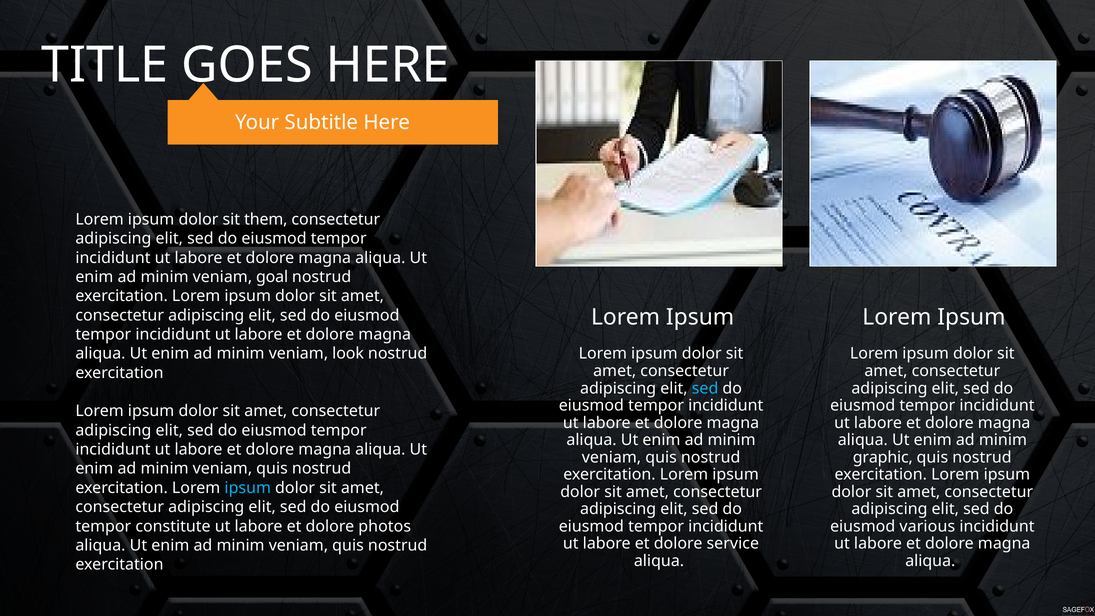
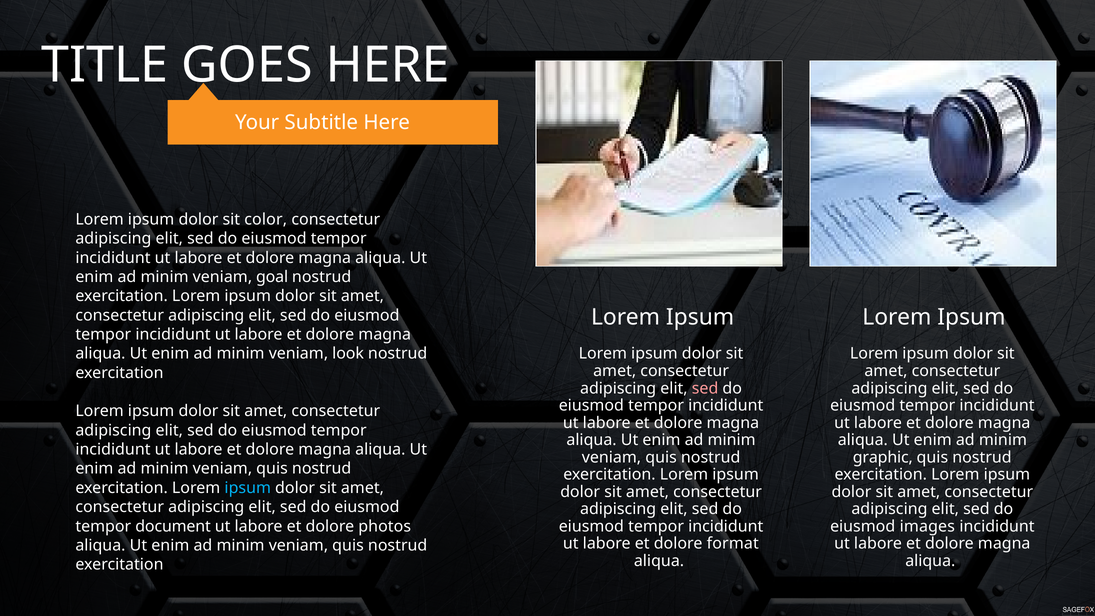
them: them -> color (266, 219)
sed colour: light blue -> pink (705, 388)
constitute: constitute -> document (173, 526)
various: various -> images (927, 526)
service: service -> format (733, 544)
